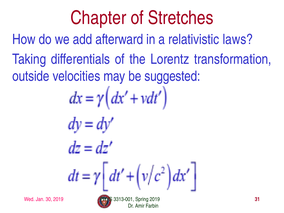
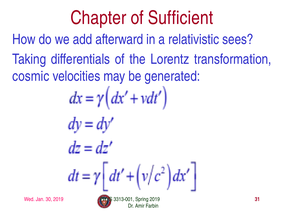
Stretches: Stretches -> Sufficient (181, 18)
laws: laws -> sees (238, 39)
outside: outside -> cosmic (31, 76)
suggested: suggested -> generated (172, 76)
